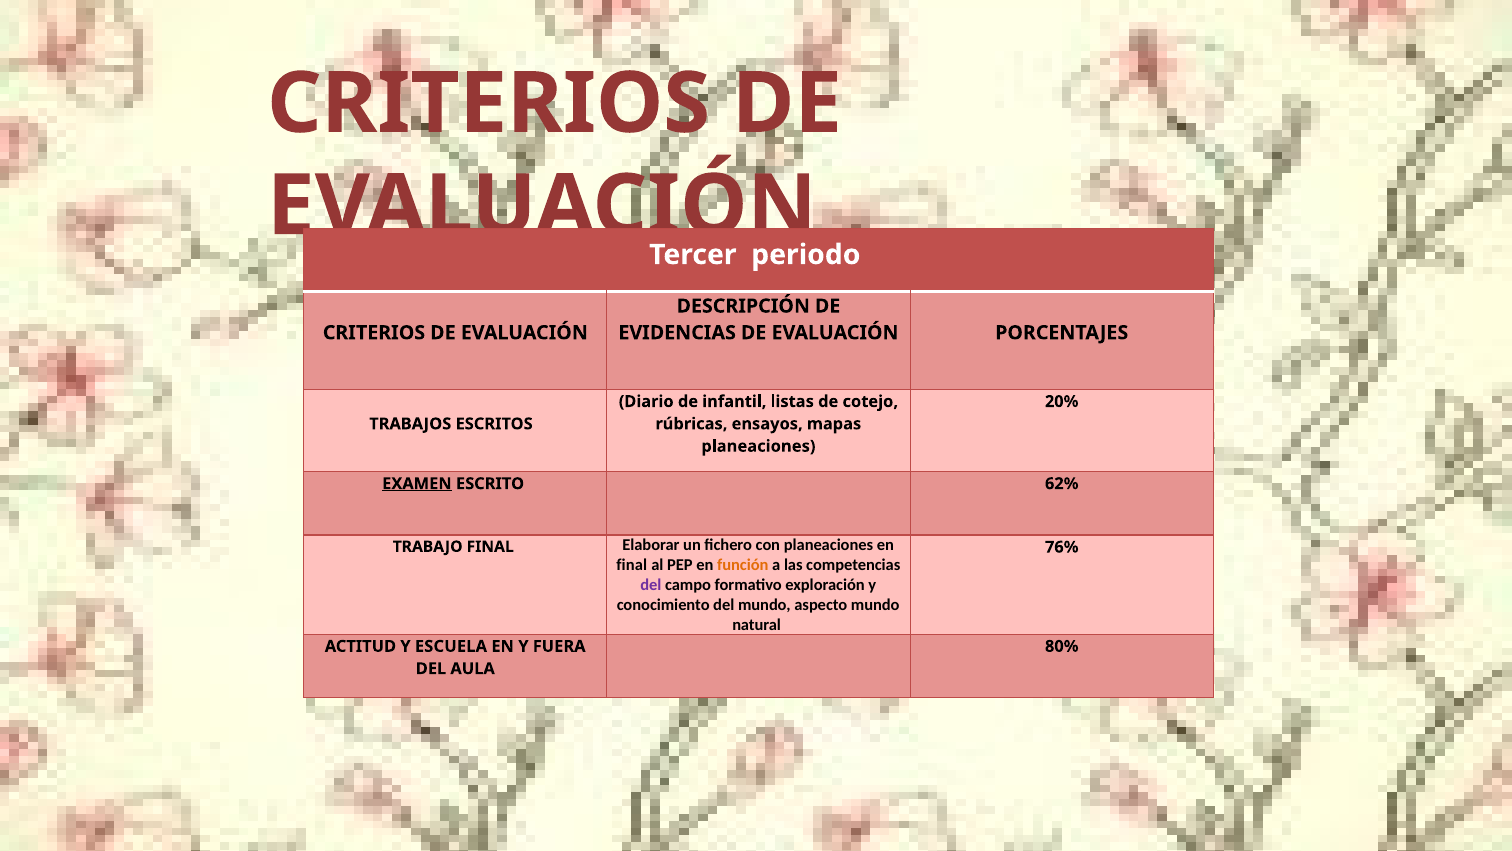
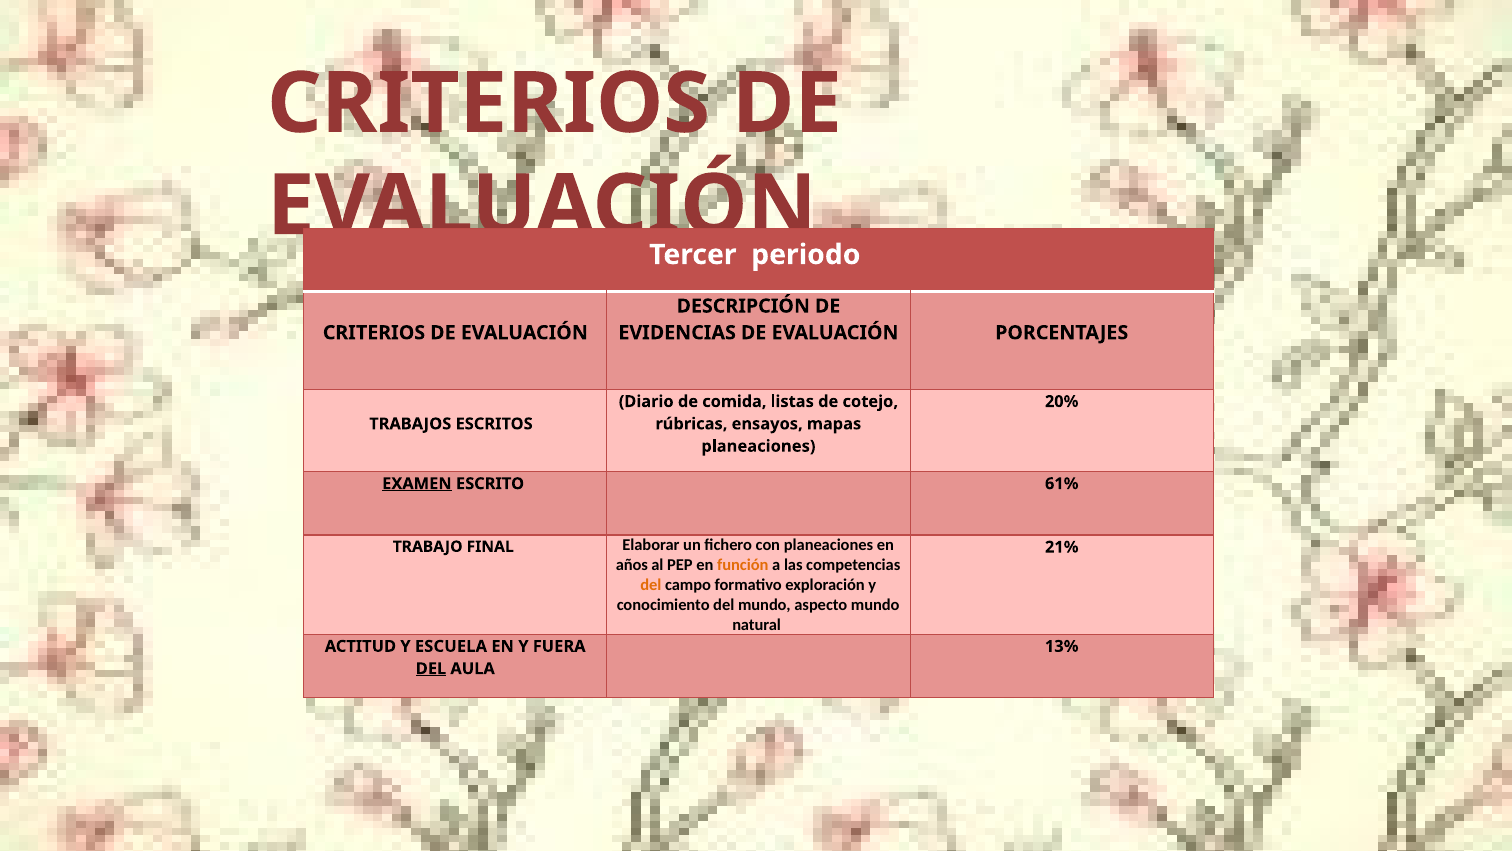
infantil: infantil -> comida (734, 401)
62%: 62% -> 61% (1062, 483)
76%: 76% -> 21% (1062, 547)
final: final -> años (632, 565)
del colour: purple -> orange (651, 585)
80%: 80% -> 13% (1062, 646)
DEL underline: none -> present (431, 668)
